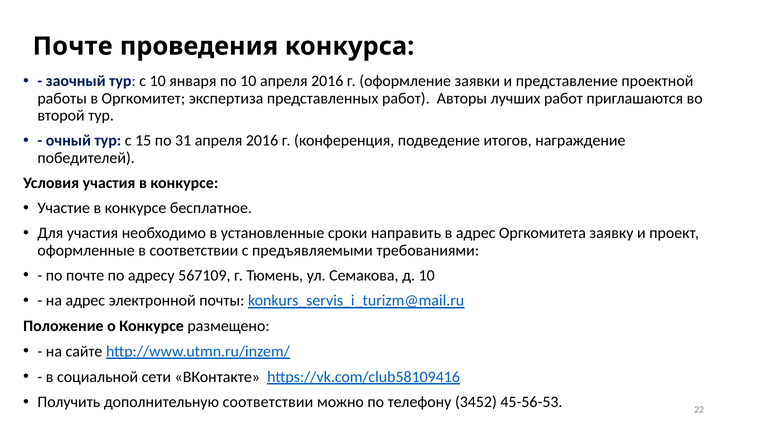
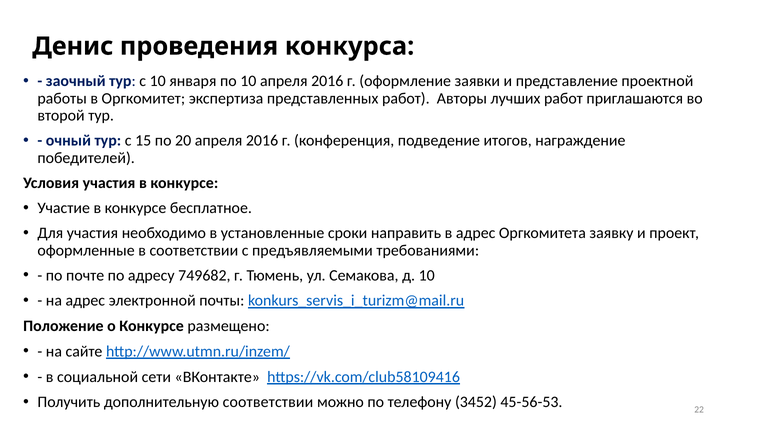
Почте: Почте -> Денис (73, 46)
31: 31 -> 20 (183, 140)
567109: 567109 -> 749682 (204, 275)
